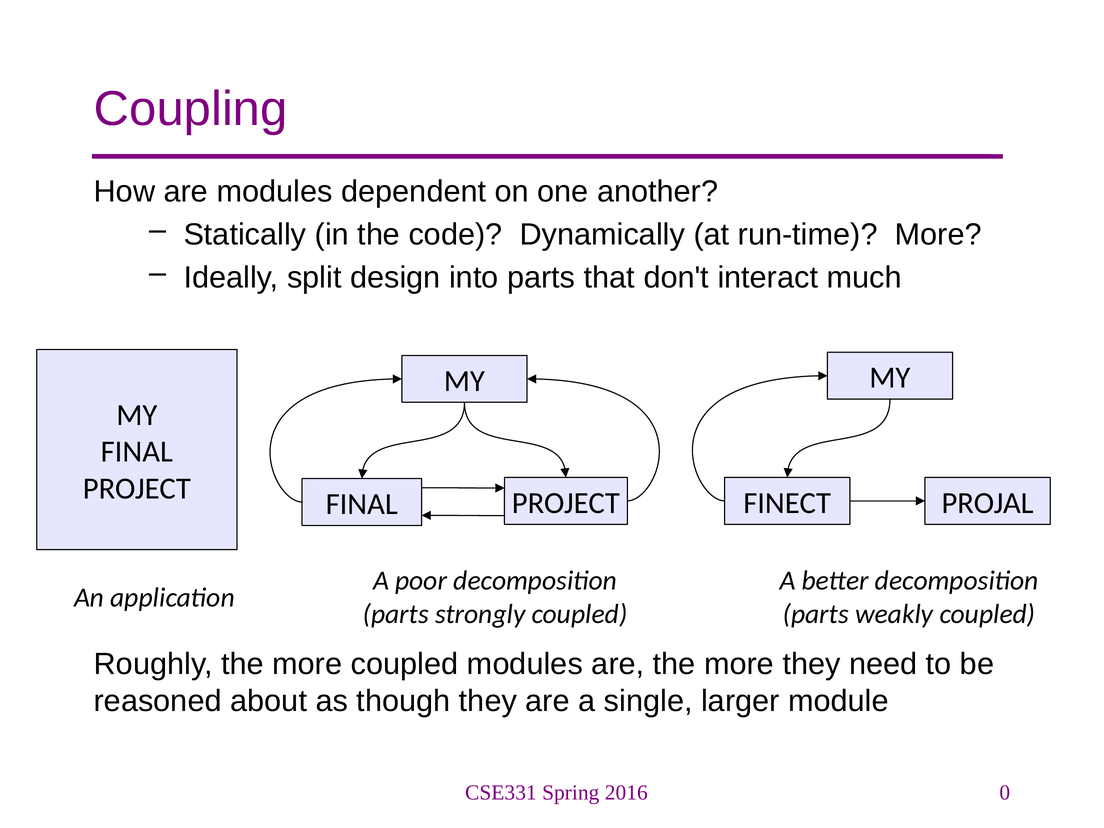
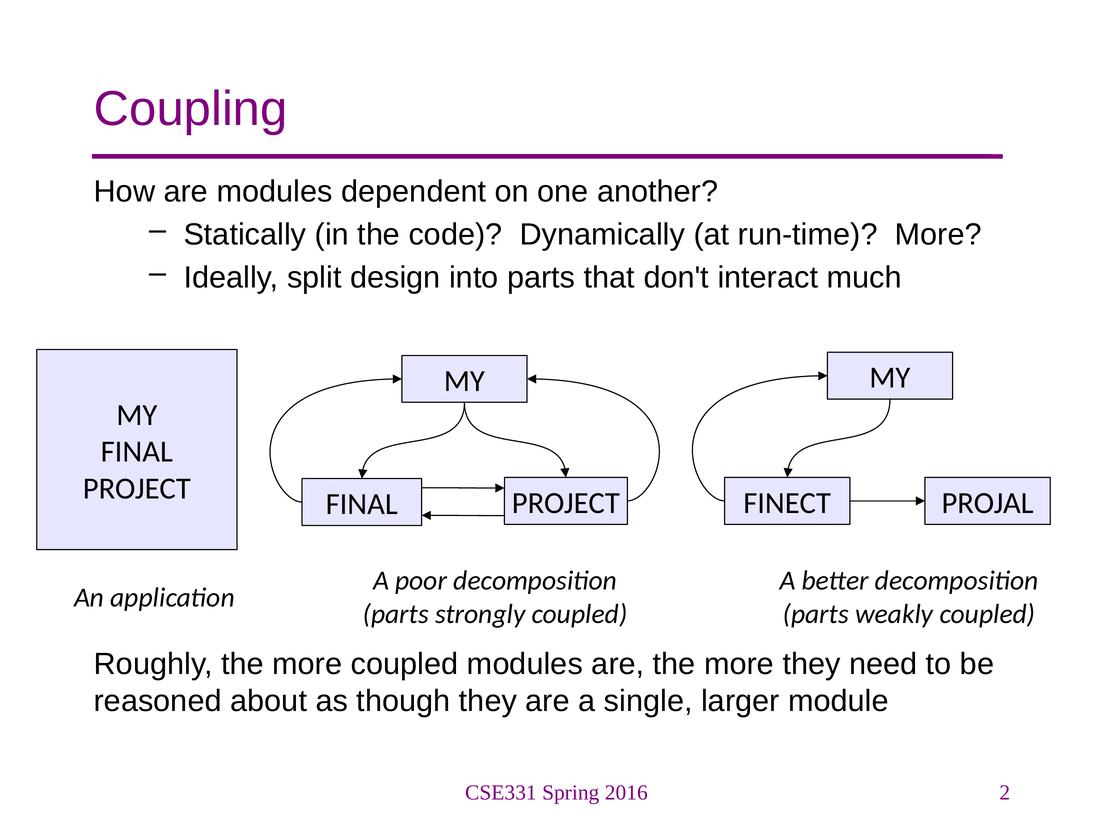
0: 0 -> 2 (1005, 793)
